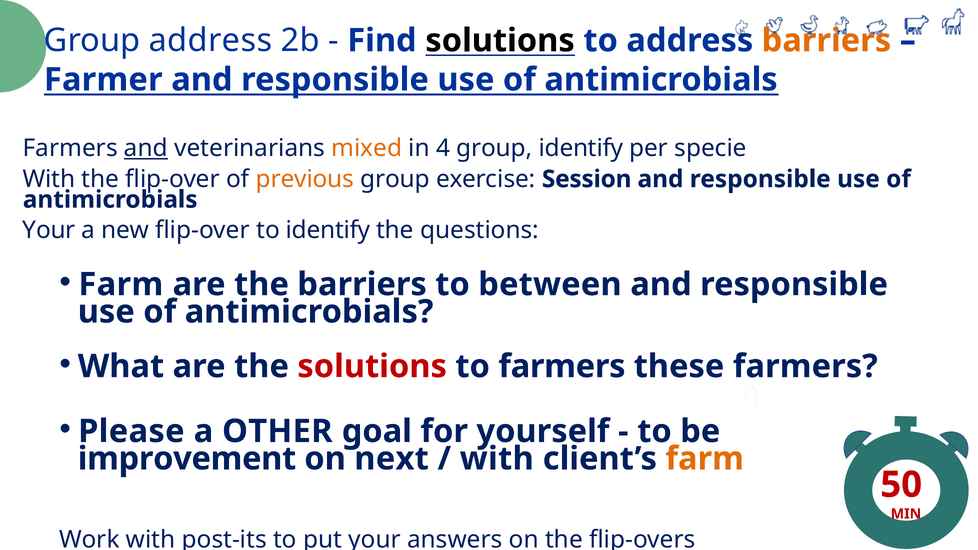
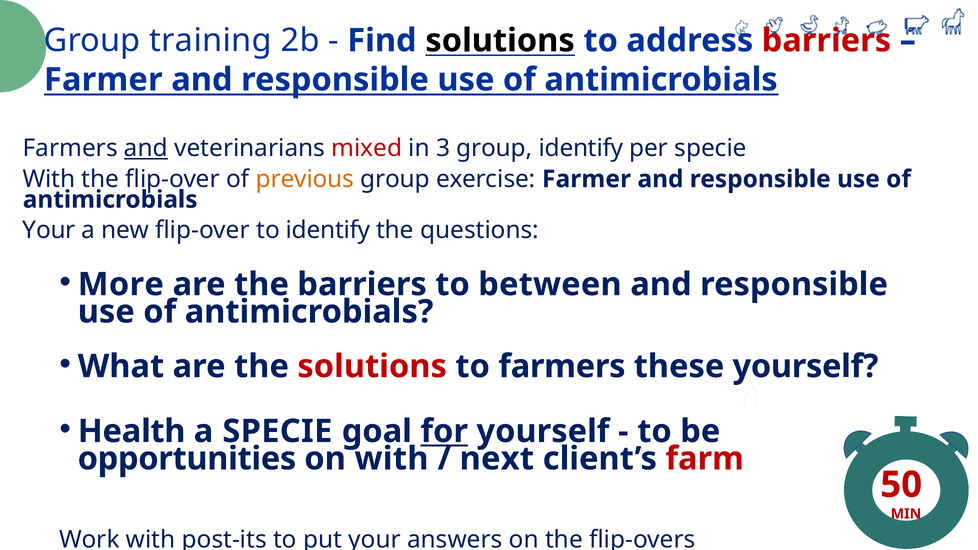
Group address: address -> training (210, 41)
barriers colour: orange -> red (826, 41)
mixed colour: orange -> red (367, 148)
4: 4 -> 3 (443, 148)
exercise Session: Session -> Farmer (586, 179)
Farm: Farm -> More (121, 284)
these farmers: farmers -> yourself (805, 366)
Please: Please -> Health (132, 431)
a OTHER: OTHER -> SPECIE (277, 431)
for underline: none -> present (444, 431)
improvement: improvement -> opportunities (187, 459)
on next: next -> with (392, 459)
with: with -> next (497, 459)
farm colour: orange -> red (705, 459)
